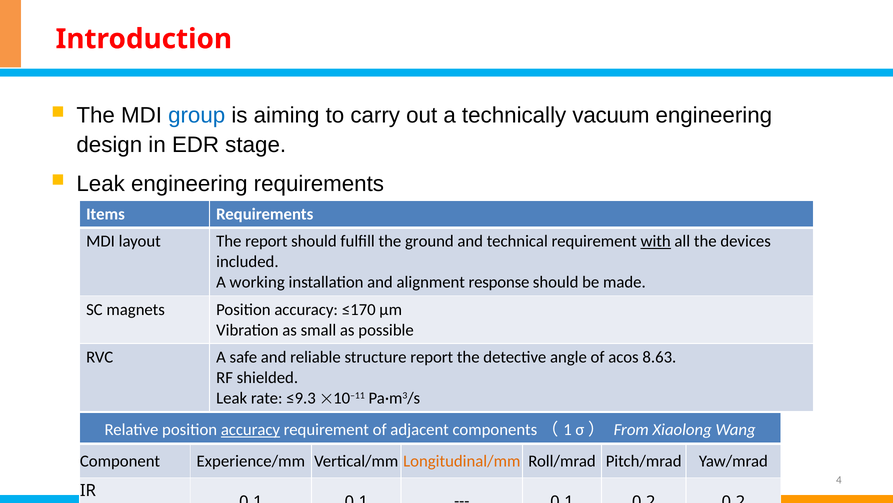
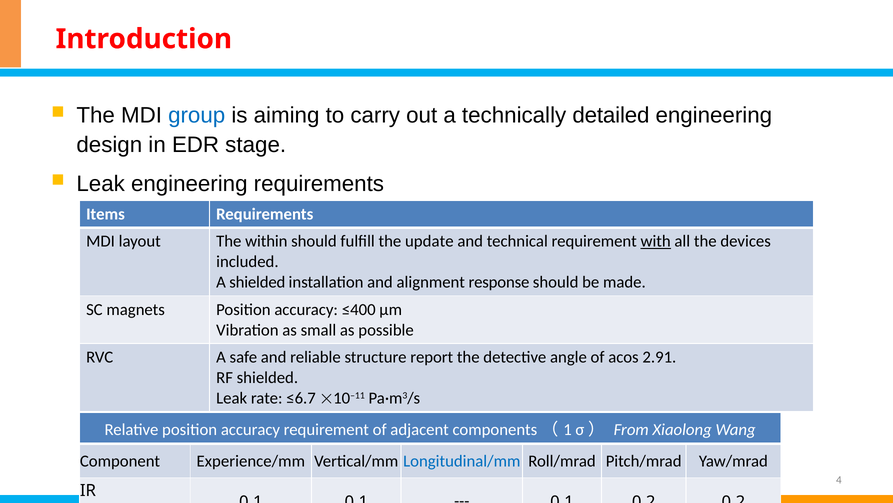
vacuum: vacuum -> detailed (611, 115)
The report: report -> within (266, 241)
ground: ground -> update (429, 241)
A working: working -> shielded (257, 282)
≤170: ≤170 -> ≤400 (359, 309)
8.63: 8.63 -> 2.91 (659, 357)
≤9.3: ≤9.3 -> ≤6.7 (301, 398)
accuracy underline: present -> none (250, 429)
Longitudinal/mm colour: orange -> blue (462, 460)
